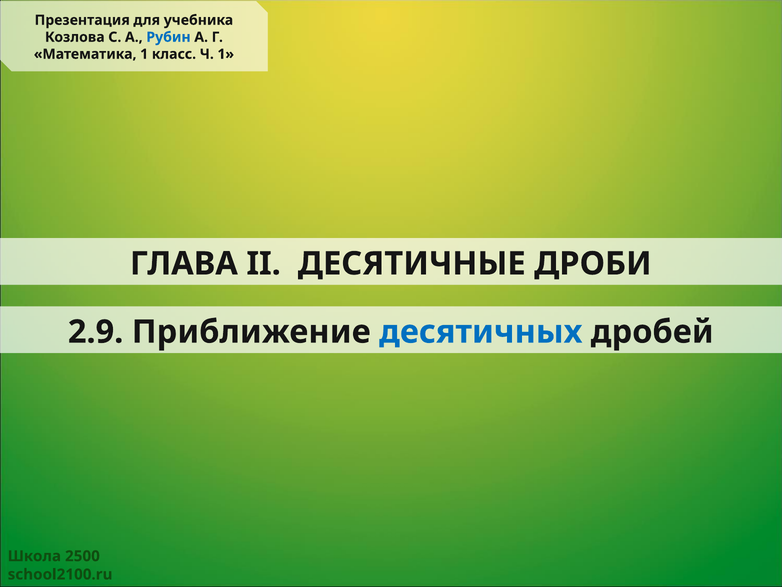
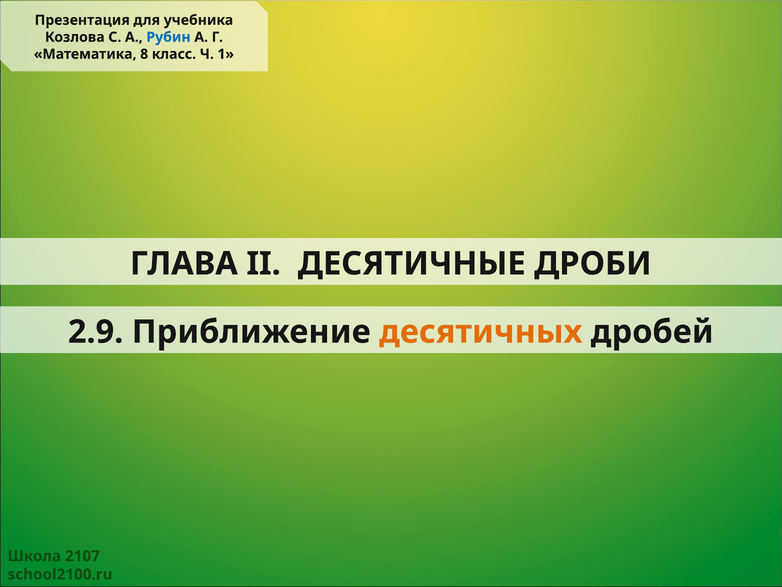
Математика 1: 1 -> 8 (144, 54)
десятичных colour: blue -> orange (481, 332)
2500: 2500 -> 2107 (82, 556)
